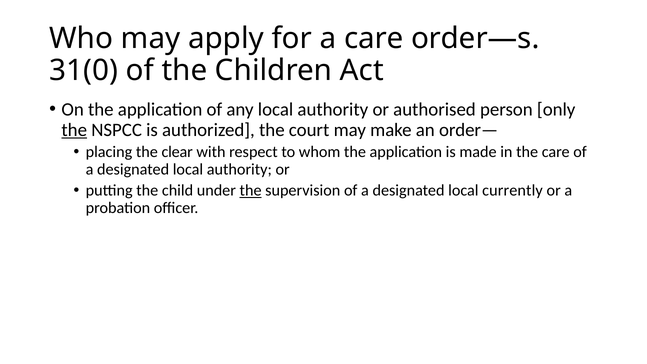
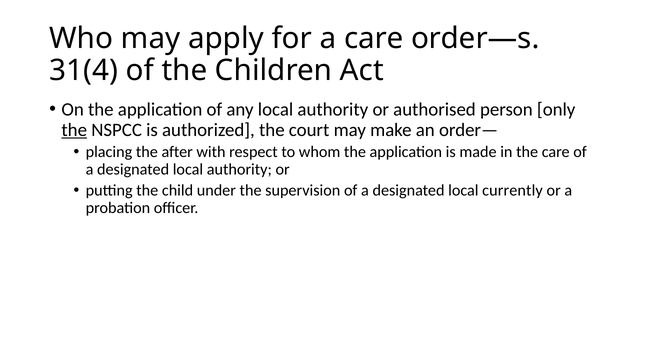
31(0: 31(0 -> 31(4 (84, 70)
clear: clear -> after (177, 152)
the underline: present -> none (251, 190)
